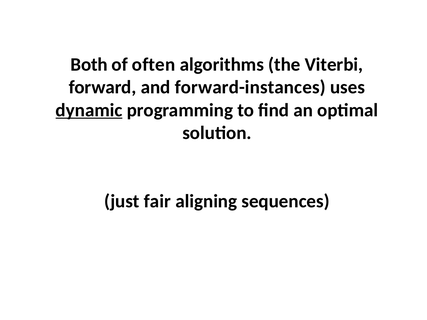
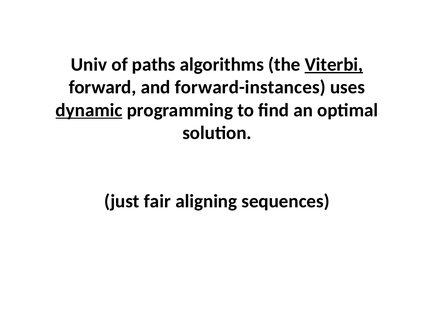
Both: Both -> Univ (89, 65)
often: often -> paths (154, 65)
Viterbi underline: none -> present (334, 65)
